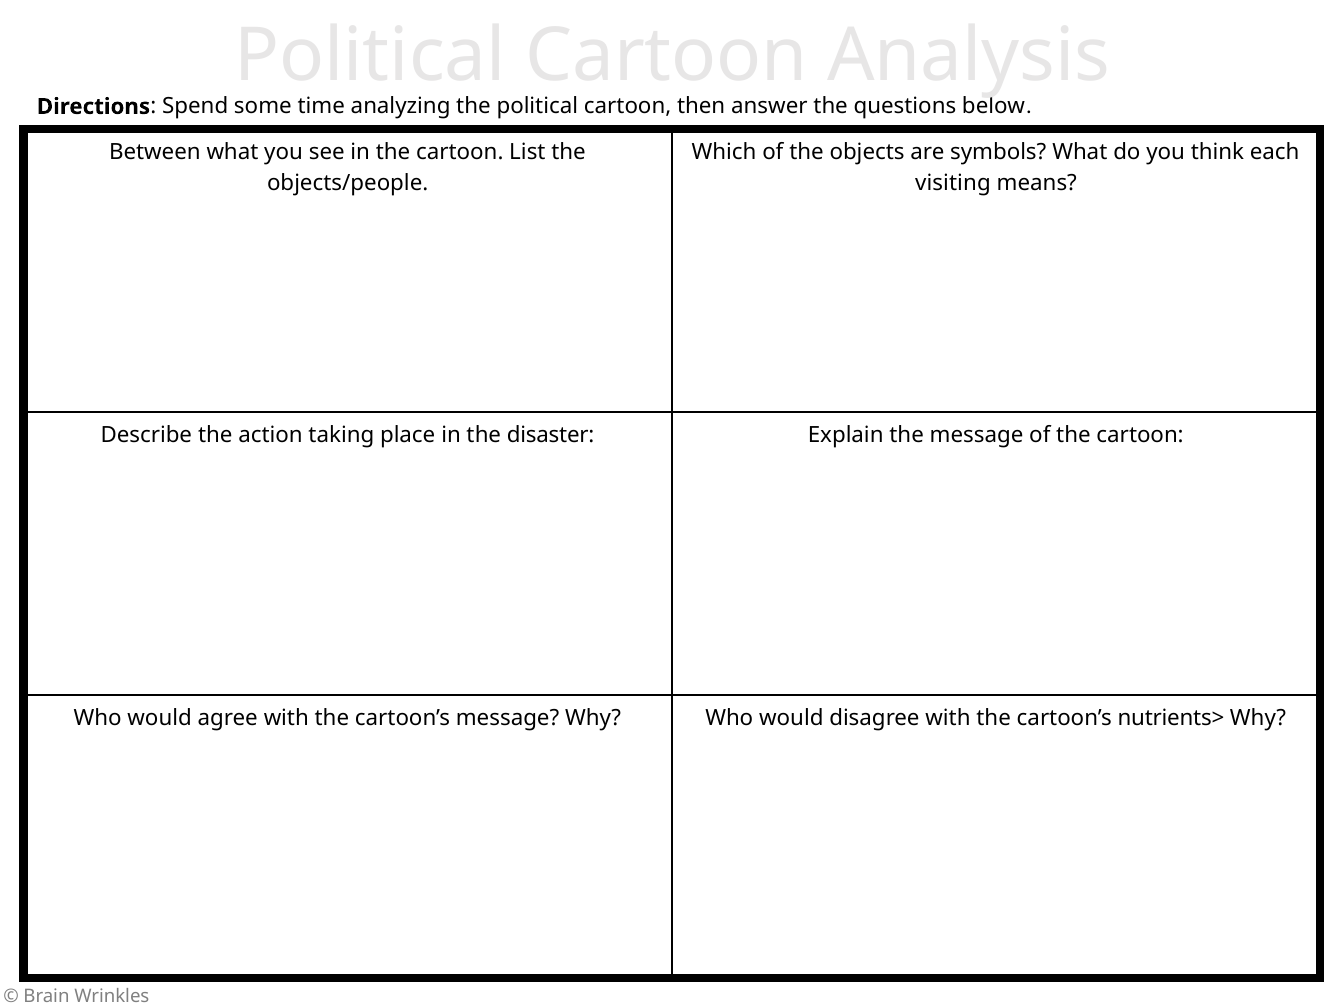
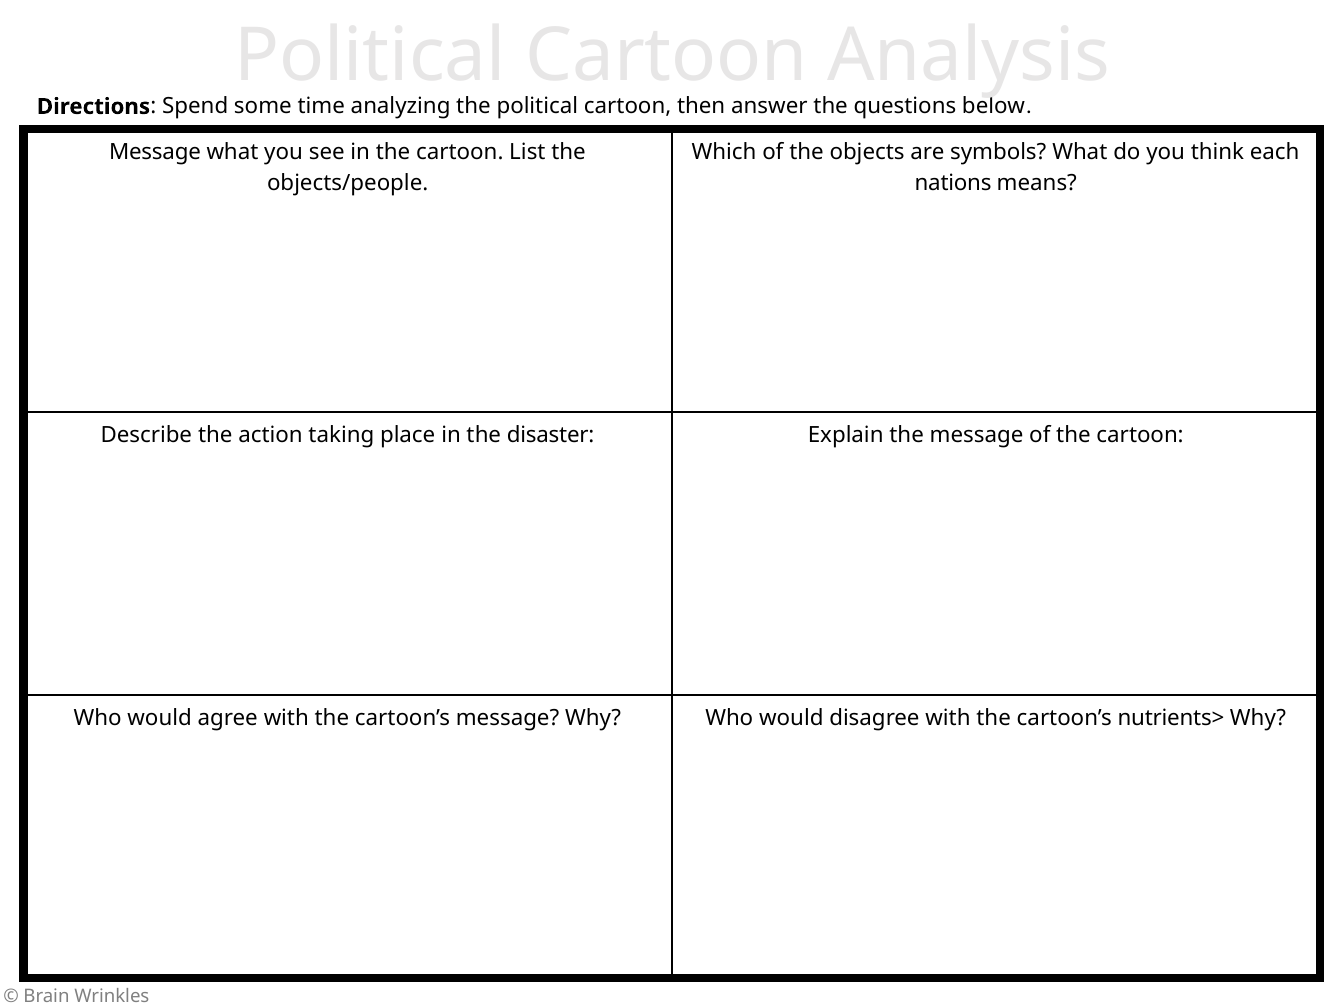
Between: Between -> Message (155, 152)
visiting: visiting -> nations (953, 183)
